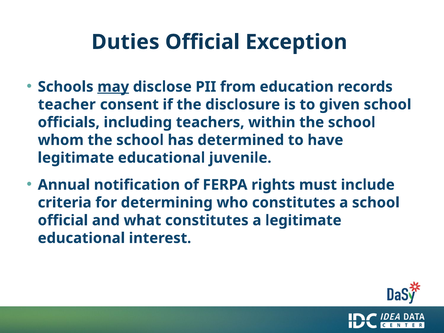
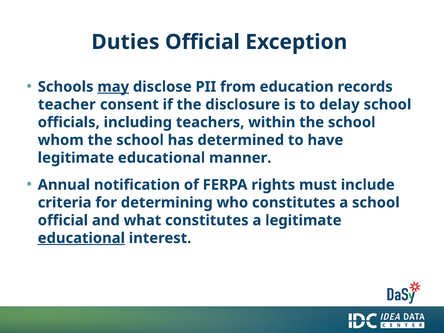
given: given -> delay (339, 105)
juvenile: juvenile -> manner (240, 158)
educational underline: none -> present (81, 238)
